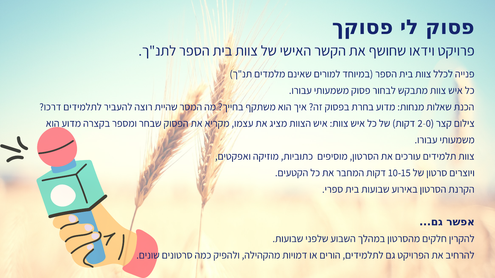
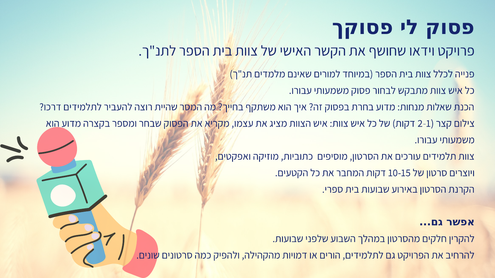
2-0: 2-0 -> 2-1 (424, 124)
